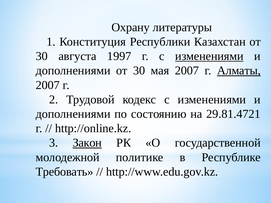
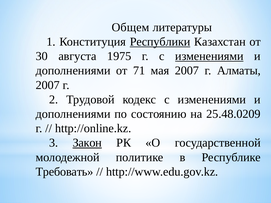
Охрану: Охрану -> Общем (131, 27)
Республики underline: none -> present (160, 42)
1997: 1997 -> 1975 (119, 56)
дополнениями от 30: 30 -> 71 (139, 71)
Алматы underline: present -> none (239, 71)
29.81.4721: 29.81.4721 -> 25.48.0209 (233, 114)
